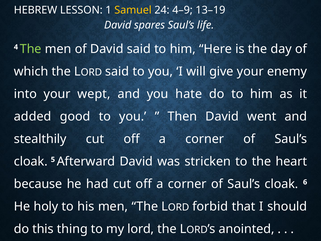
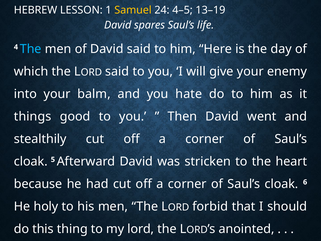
4–9: 4–9 -> 4–5 (183, 10)
The colour: light green -> light blue (31, 49)
wept: wept -> balm (94, 94)
added: added -> things (33, 116)
